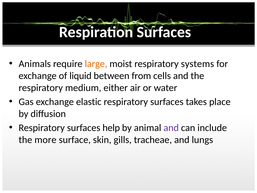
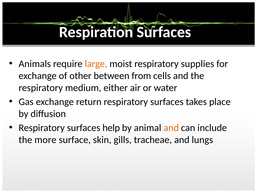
systems: systems -> supplies (198, 64)
liquid: liquid -> other (80, 76)
elastic: elastic -> return (89, 102)
and colour: purple -> orange (171, 128)
